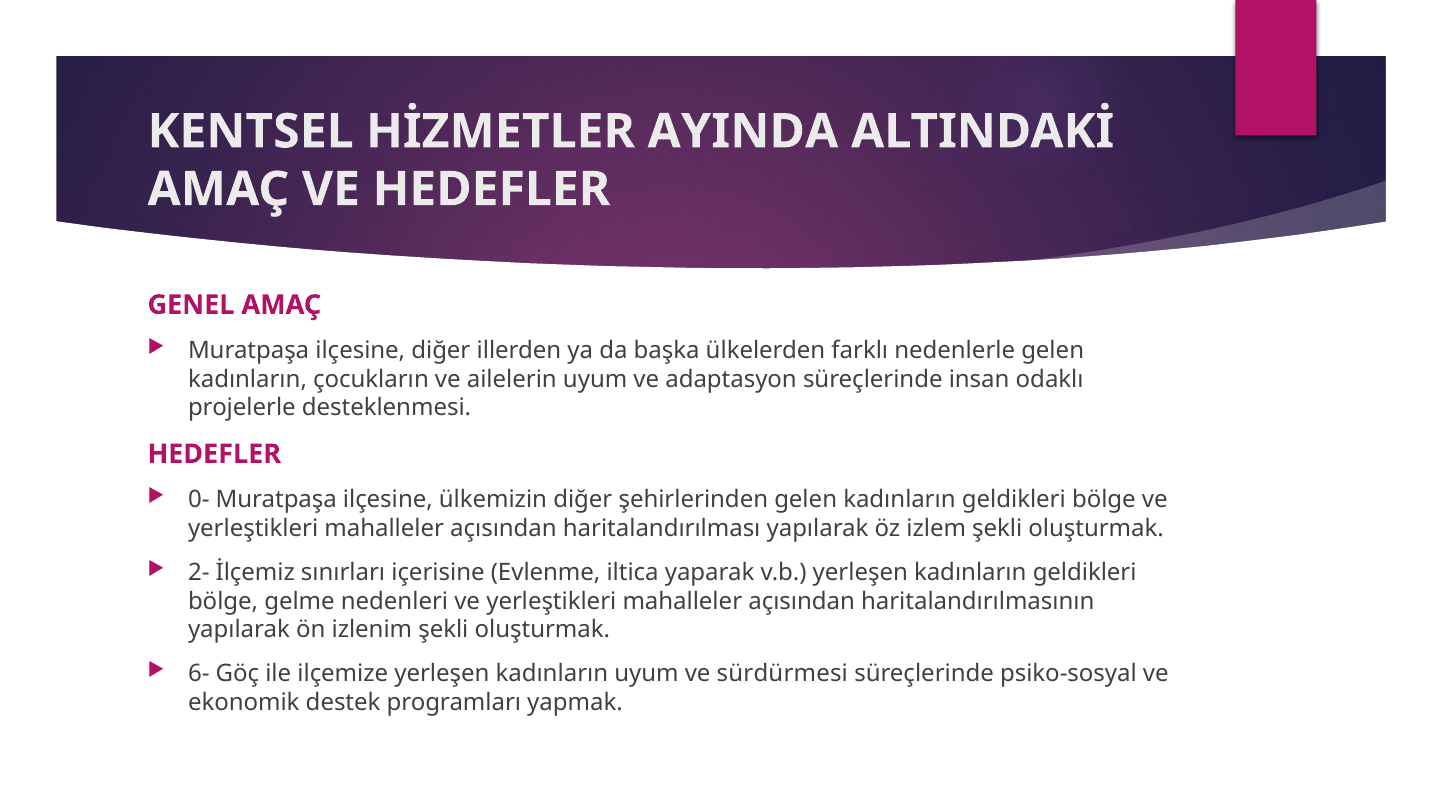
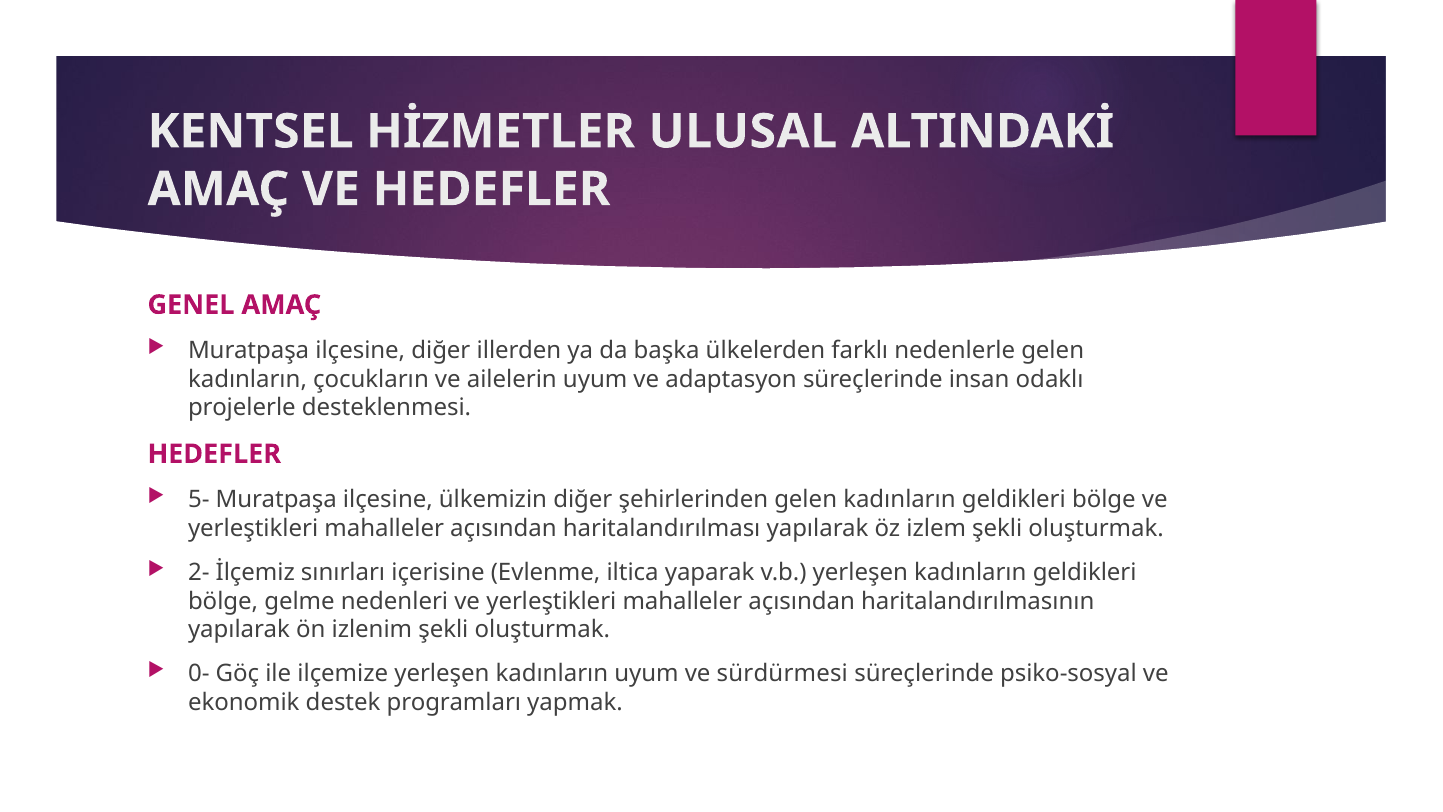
AYINDA: AYINDA -> ULUSAL (743, 132)
0-: 0- -> 5- (199, 499)
6-: 6- -> 0- (199, 674)
